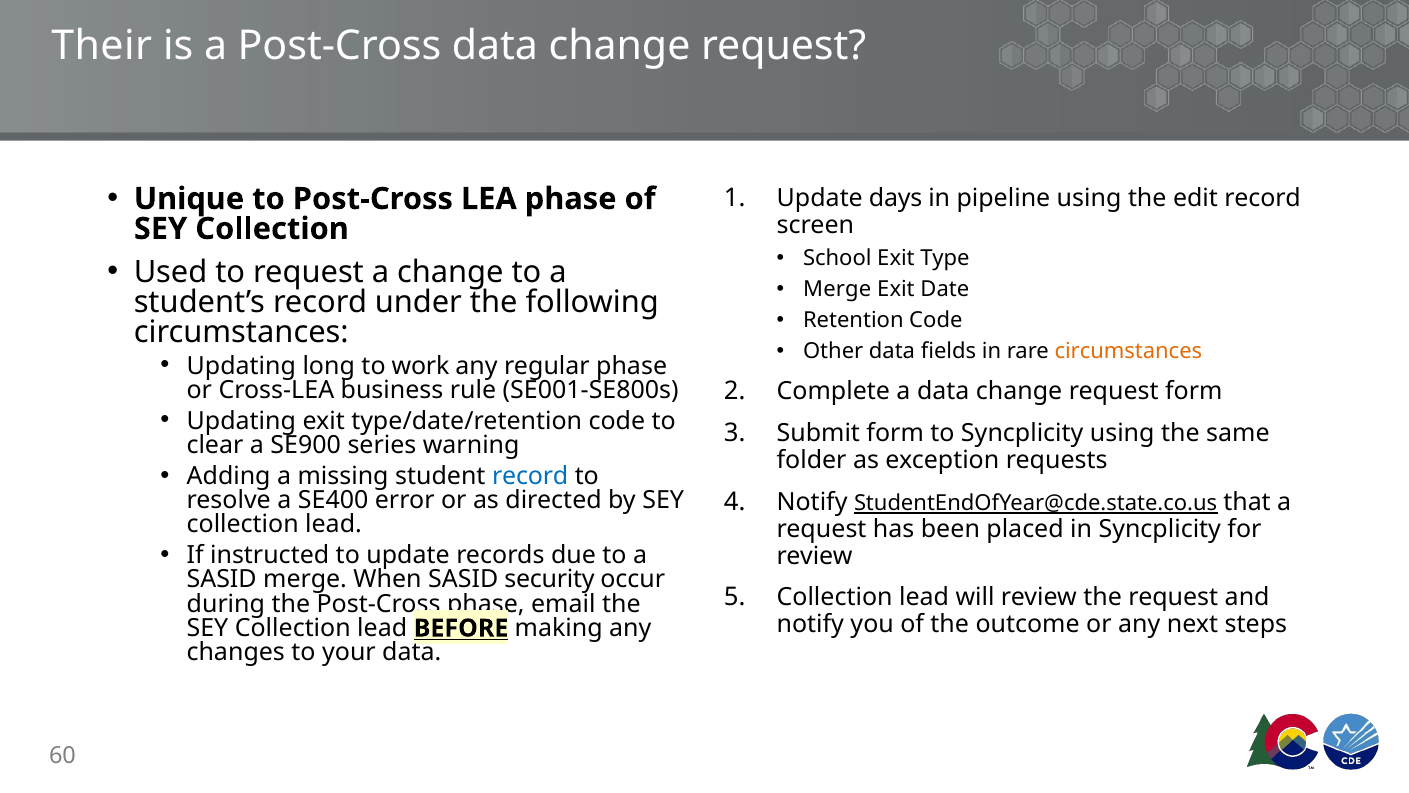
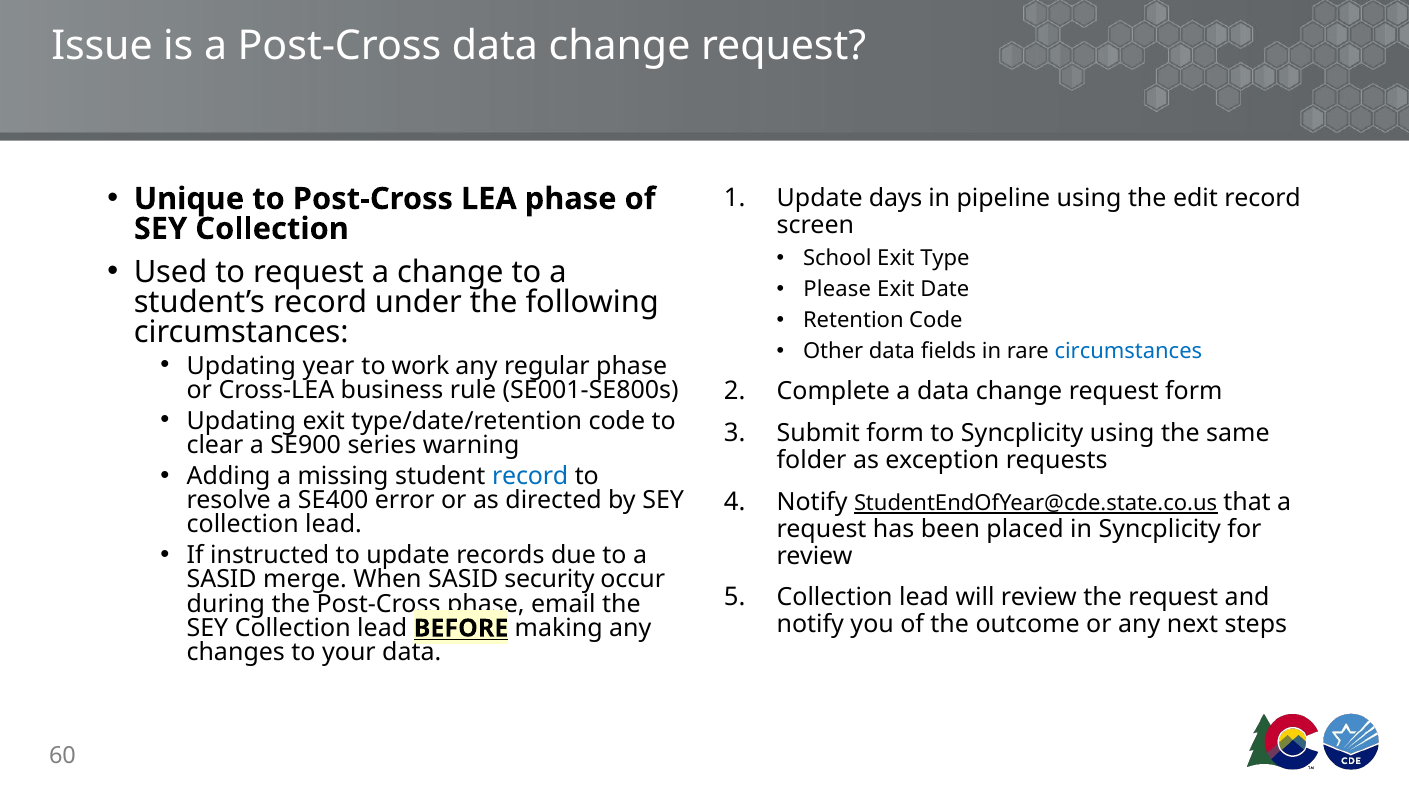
Their: Their -> Issue (102, 46)
Merge: Merge -> Please (837, 289)
circumstances colour: orange -> blue (1128, 351)
long: long -> year (329, 366)
